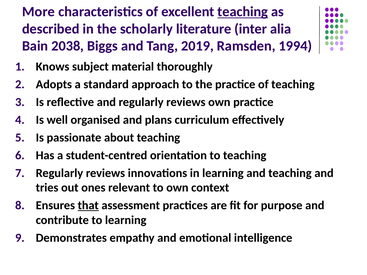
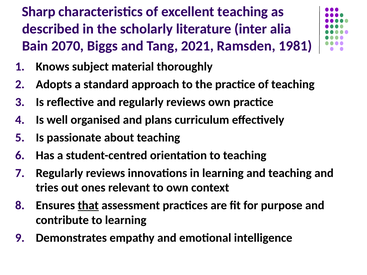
More: More -> Sharp (39, 12)
teaching underline: present -> none (243, 12)
2038: 2038 -> 2070 (68, 46)
2019: 2019 -> 2021 (197, 46)
1994: 1994 -> 1981 (295, 46)
